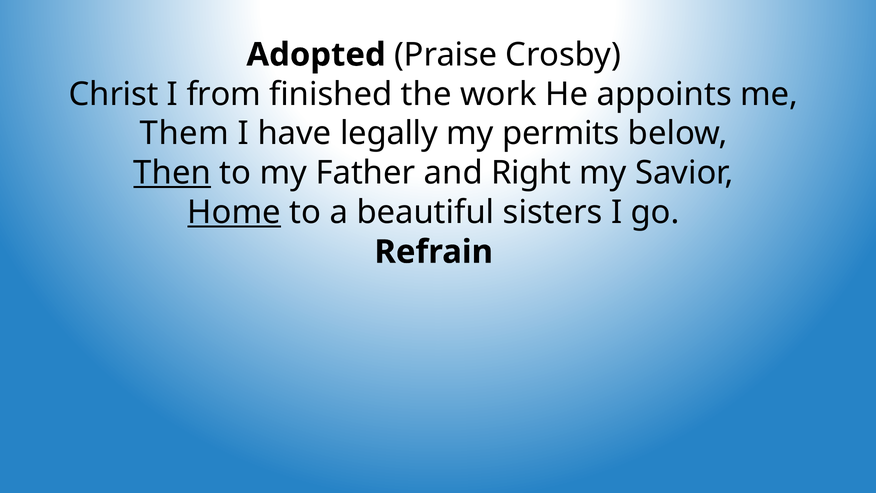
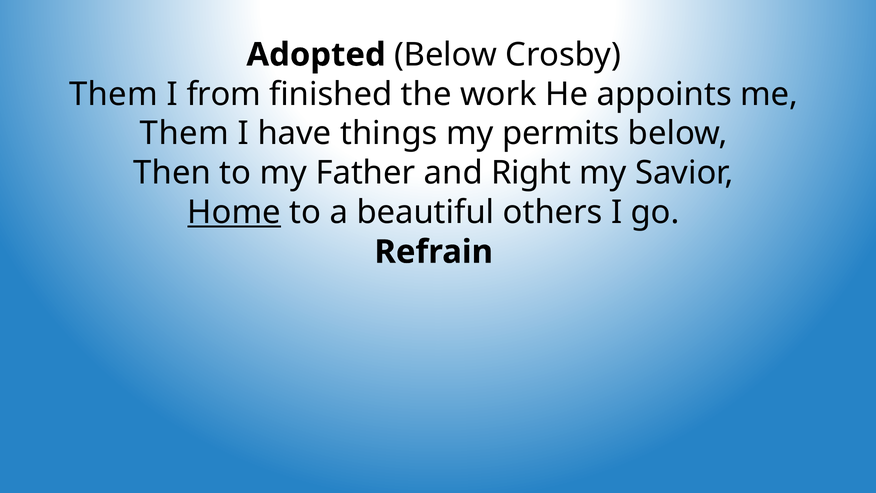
Adopted Praise: Praise -> Below (446, 55)
Christ: Christ -> Them (113, 94)
legally: legally -> things (389, 134)
Then underline: present -> none (172, 173)
sisters: sisters -> others (553, 212)
